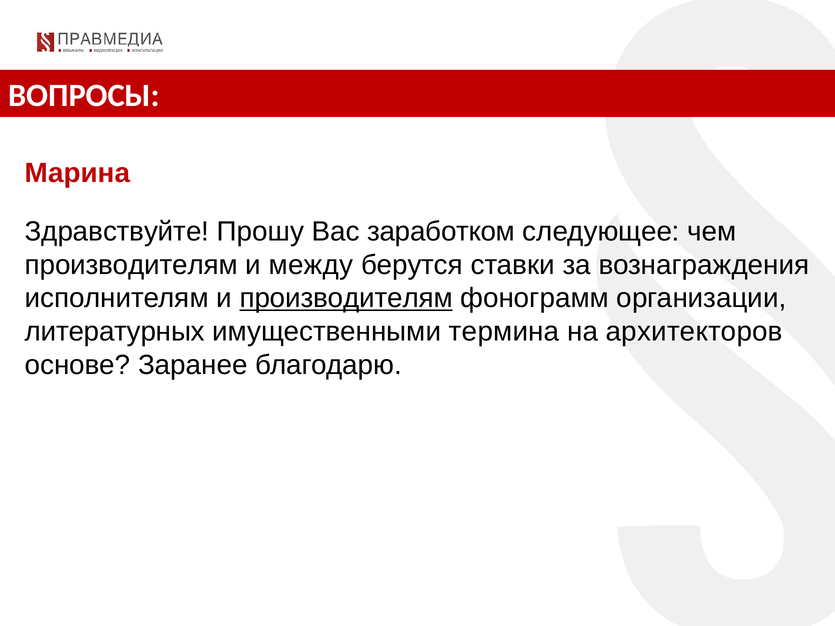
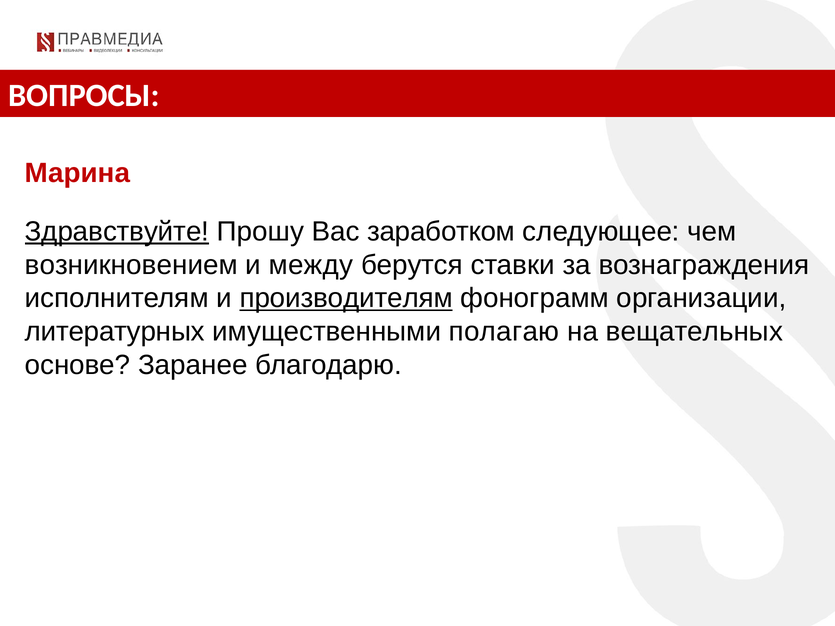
Здравствуйте underline: none -> present (117, 232)
производителям: производителям -> возникновением (131, 265)
термина: термина -> полагаю (504, 332)
архитекторов: архитекторов -> вещательных (694, 332)
